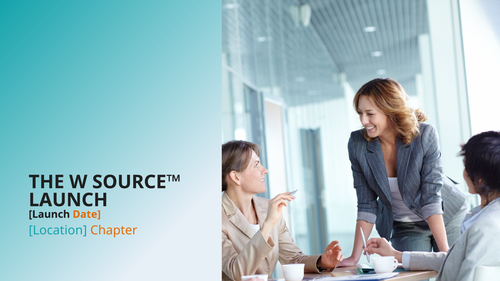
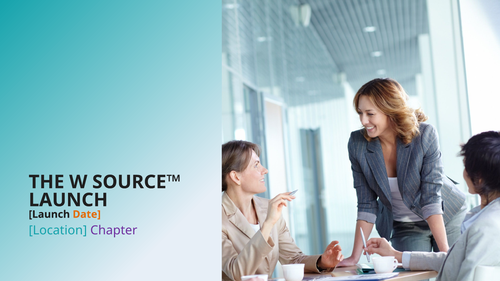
Chapter colour: orange -> purple (114, 230)
